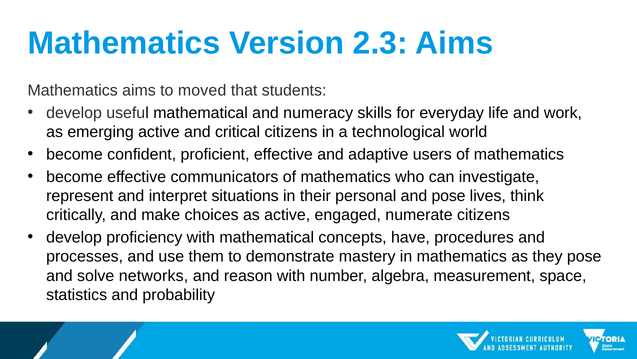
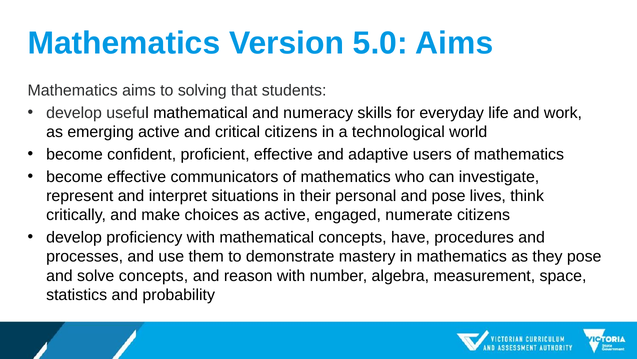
2.3: 2.3 -> 5.0 (380, 43)
moved: moved -> solving (202, 91)
solve networks: networks -> concepts (153, 275)
